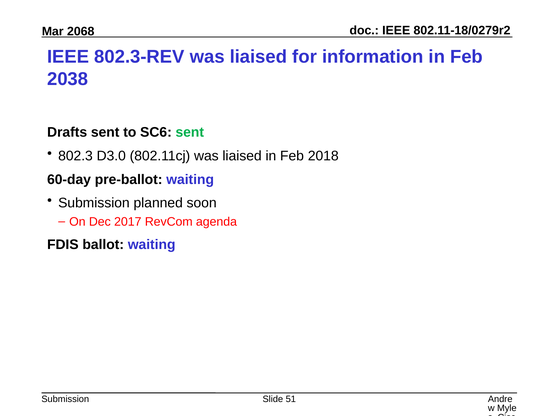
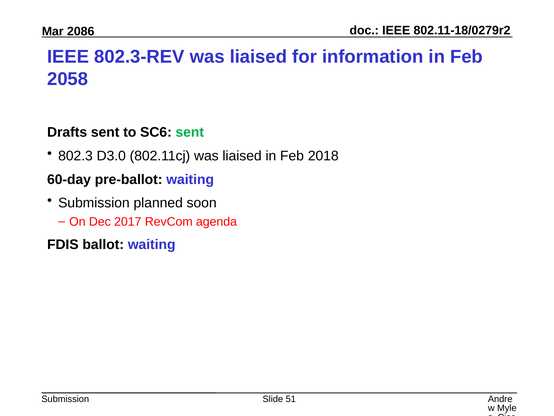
2068: 2068 -> 2086 (81, 31)
2038: 2038 -> 2058 (68, 79)
